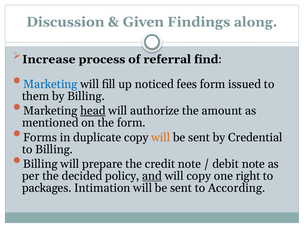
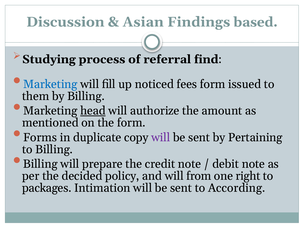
Given: Given -> Asian (143, 22)
along: along -> based (256, 22)
Increase: Increase -> Studying (49, 59)
will colour: orange -> purple (161, 137)
Credential: Credential -> Pertaining (255, 137)
and underline: present -> none (152, 176)
will copy: copy -> from (199, 176)
